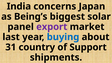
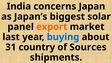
Being’s: Being’s -> Japan’s (31, 17)
export colour: purple -> orange (52, 27)
Support: Support -> Sources (88, 47)
